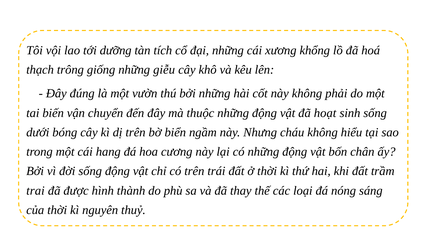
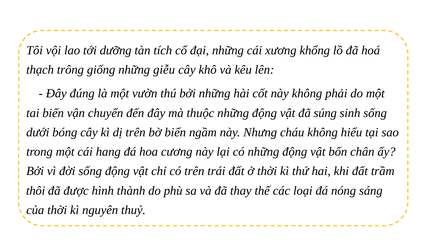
hoạt: hoạt -> súng (325, 113)
trai: trai -> thôi (36, 191)
